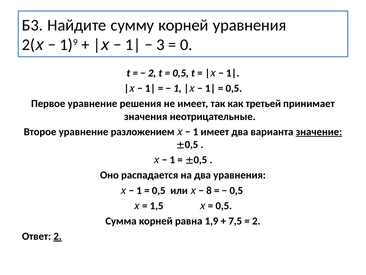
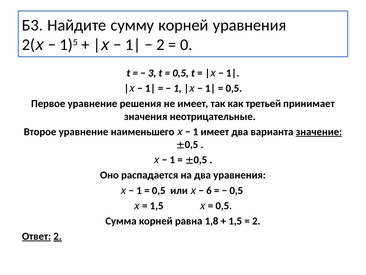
9: 9 -> 5 (75, 42)
3: 3 -> 2 (160, 45)
2: 2 -> 3 (152, 73)
разложением: разложением -> наименьшего (143, 132)
8: 8 -> 6 (209, 190)
1,9: 1,9 -> 1,8 (212, 221)
7,5: 7,5 -> 1,5 (235, 221)
Ответ underline: none -> present (36, 236)
